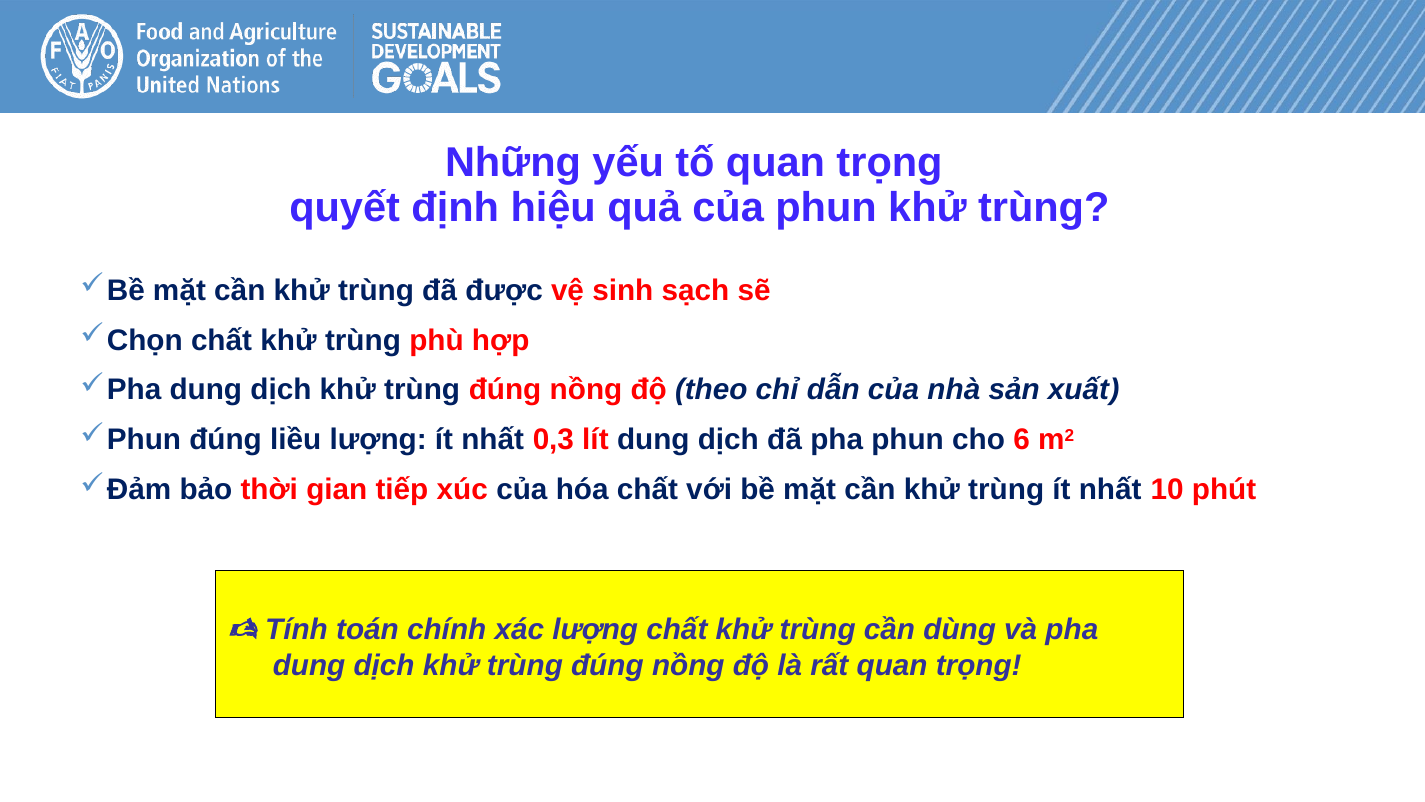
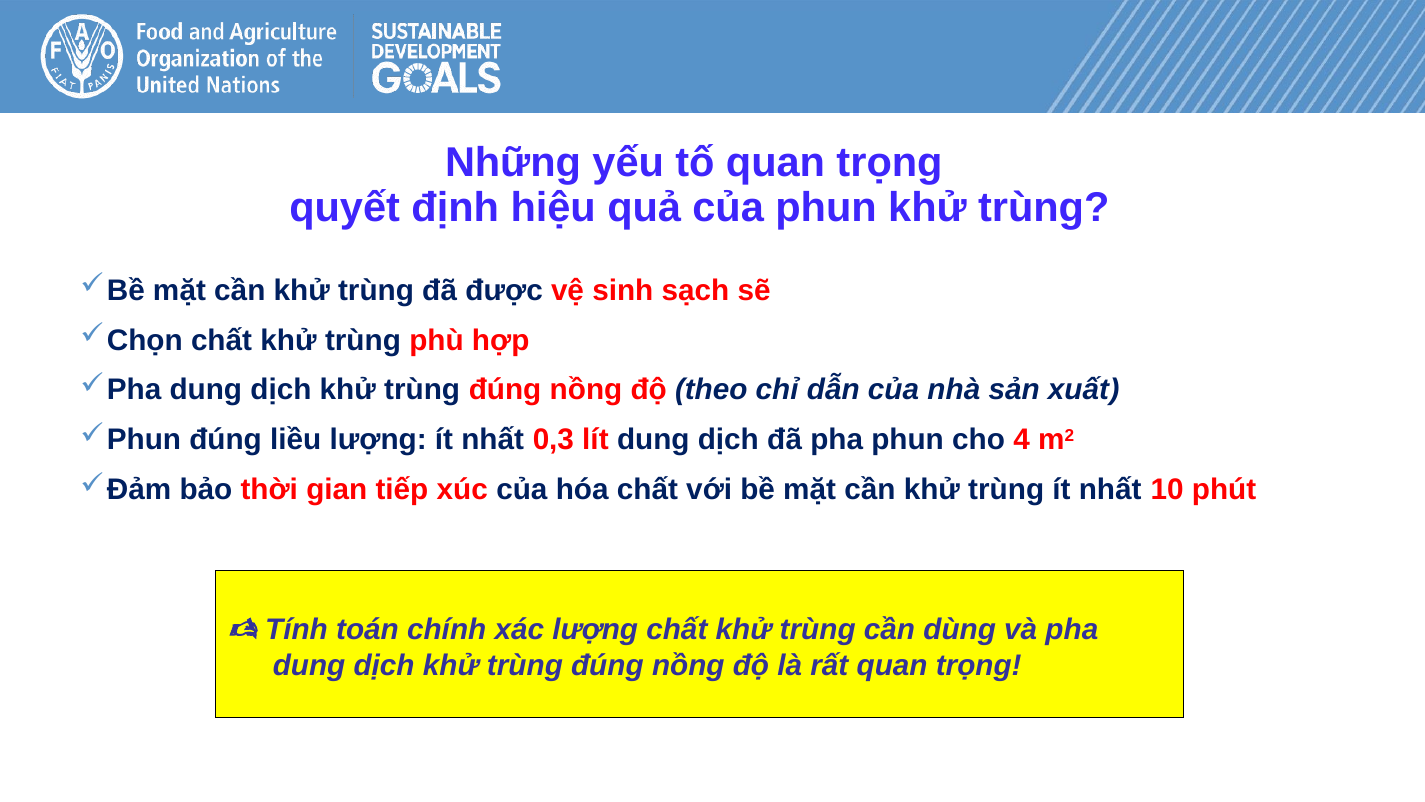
6: 6 -> 4 (1022, 440)
